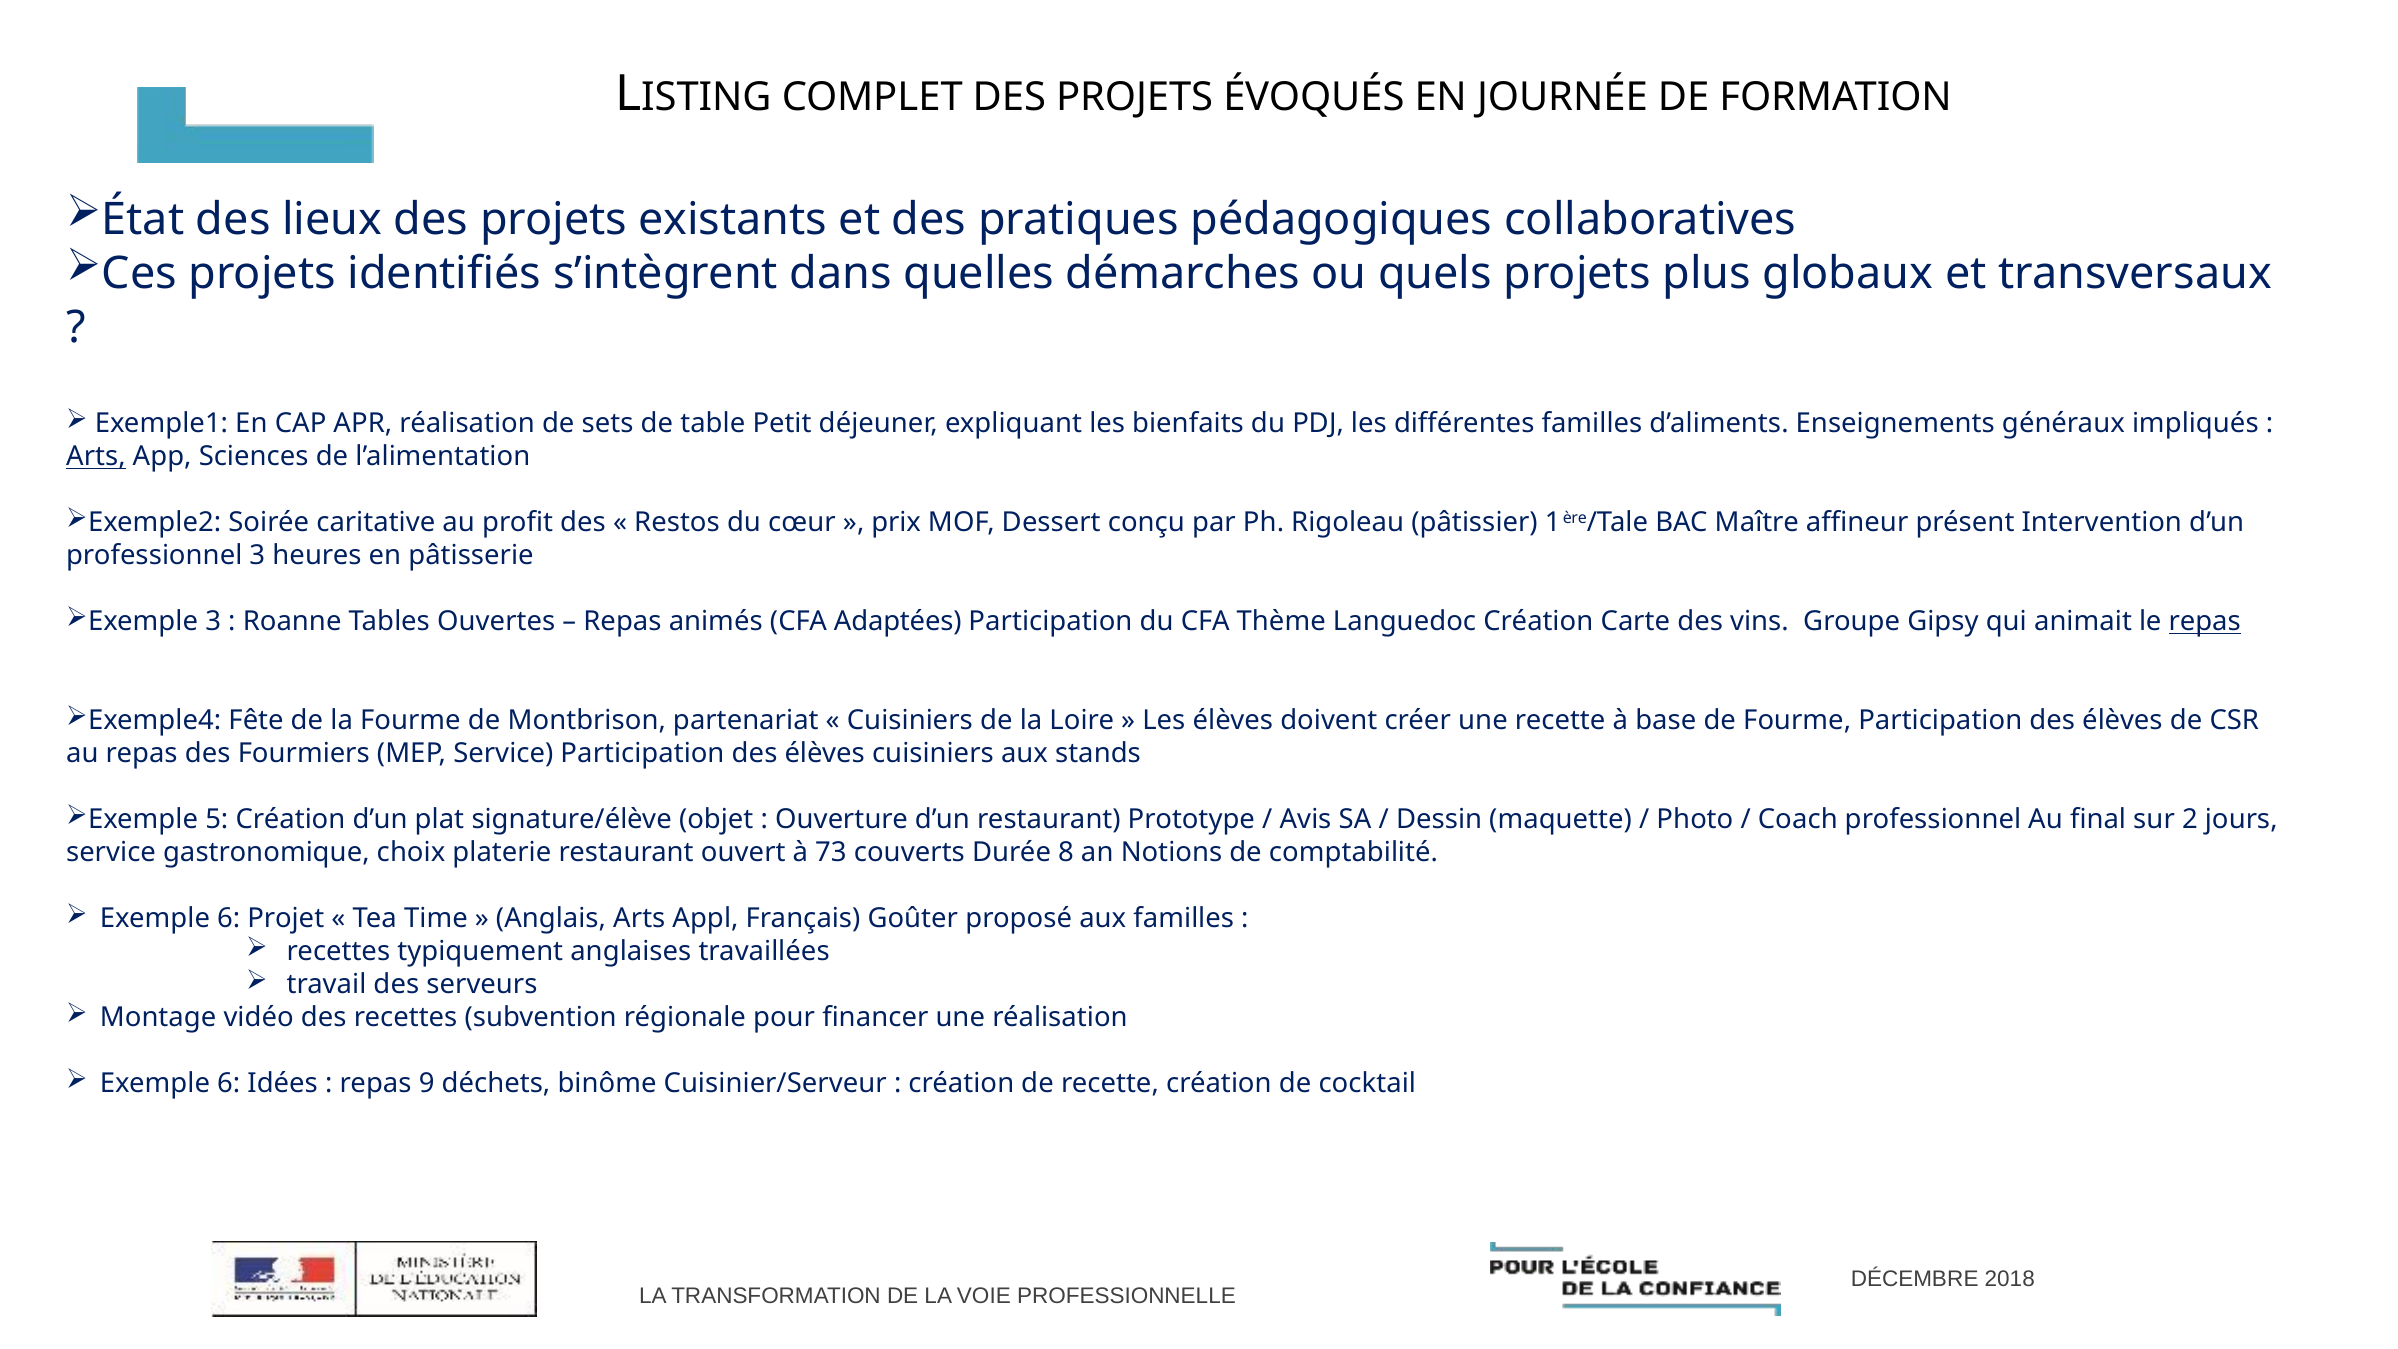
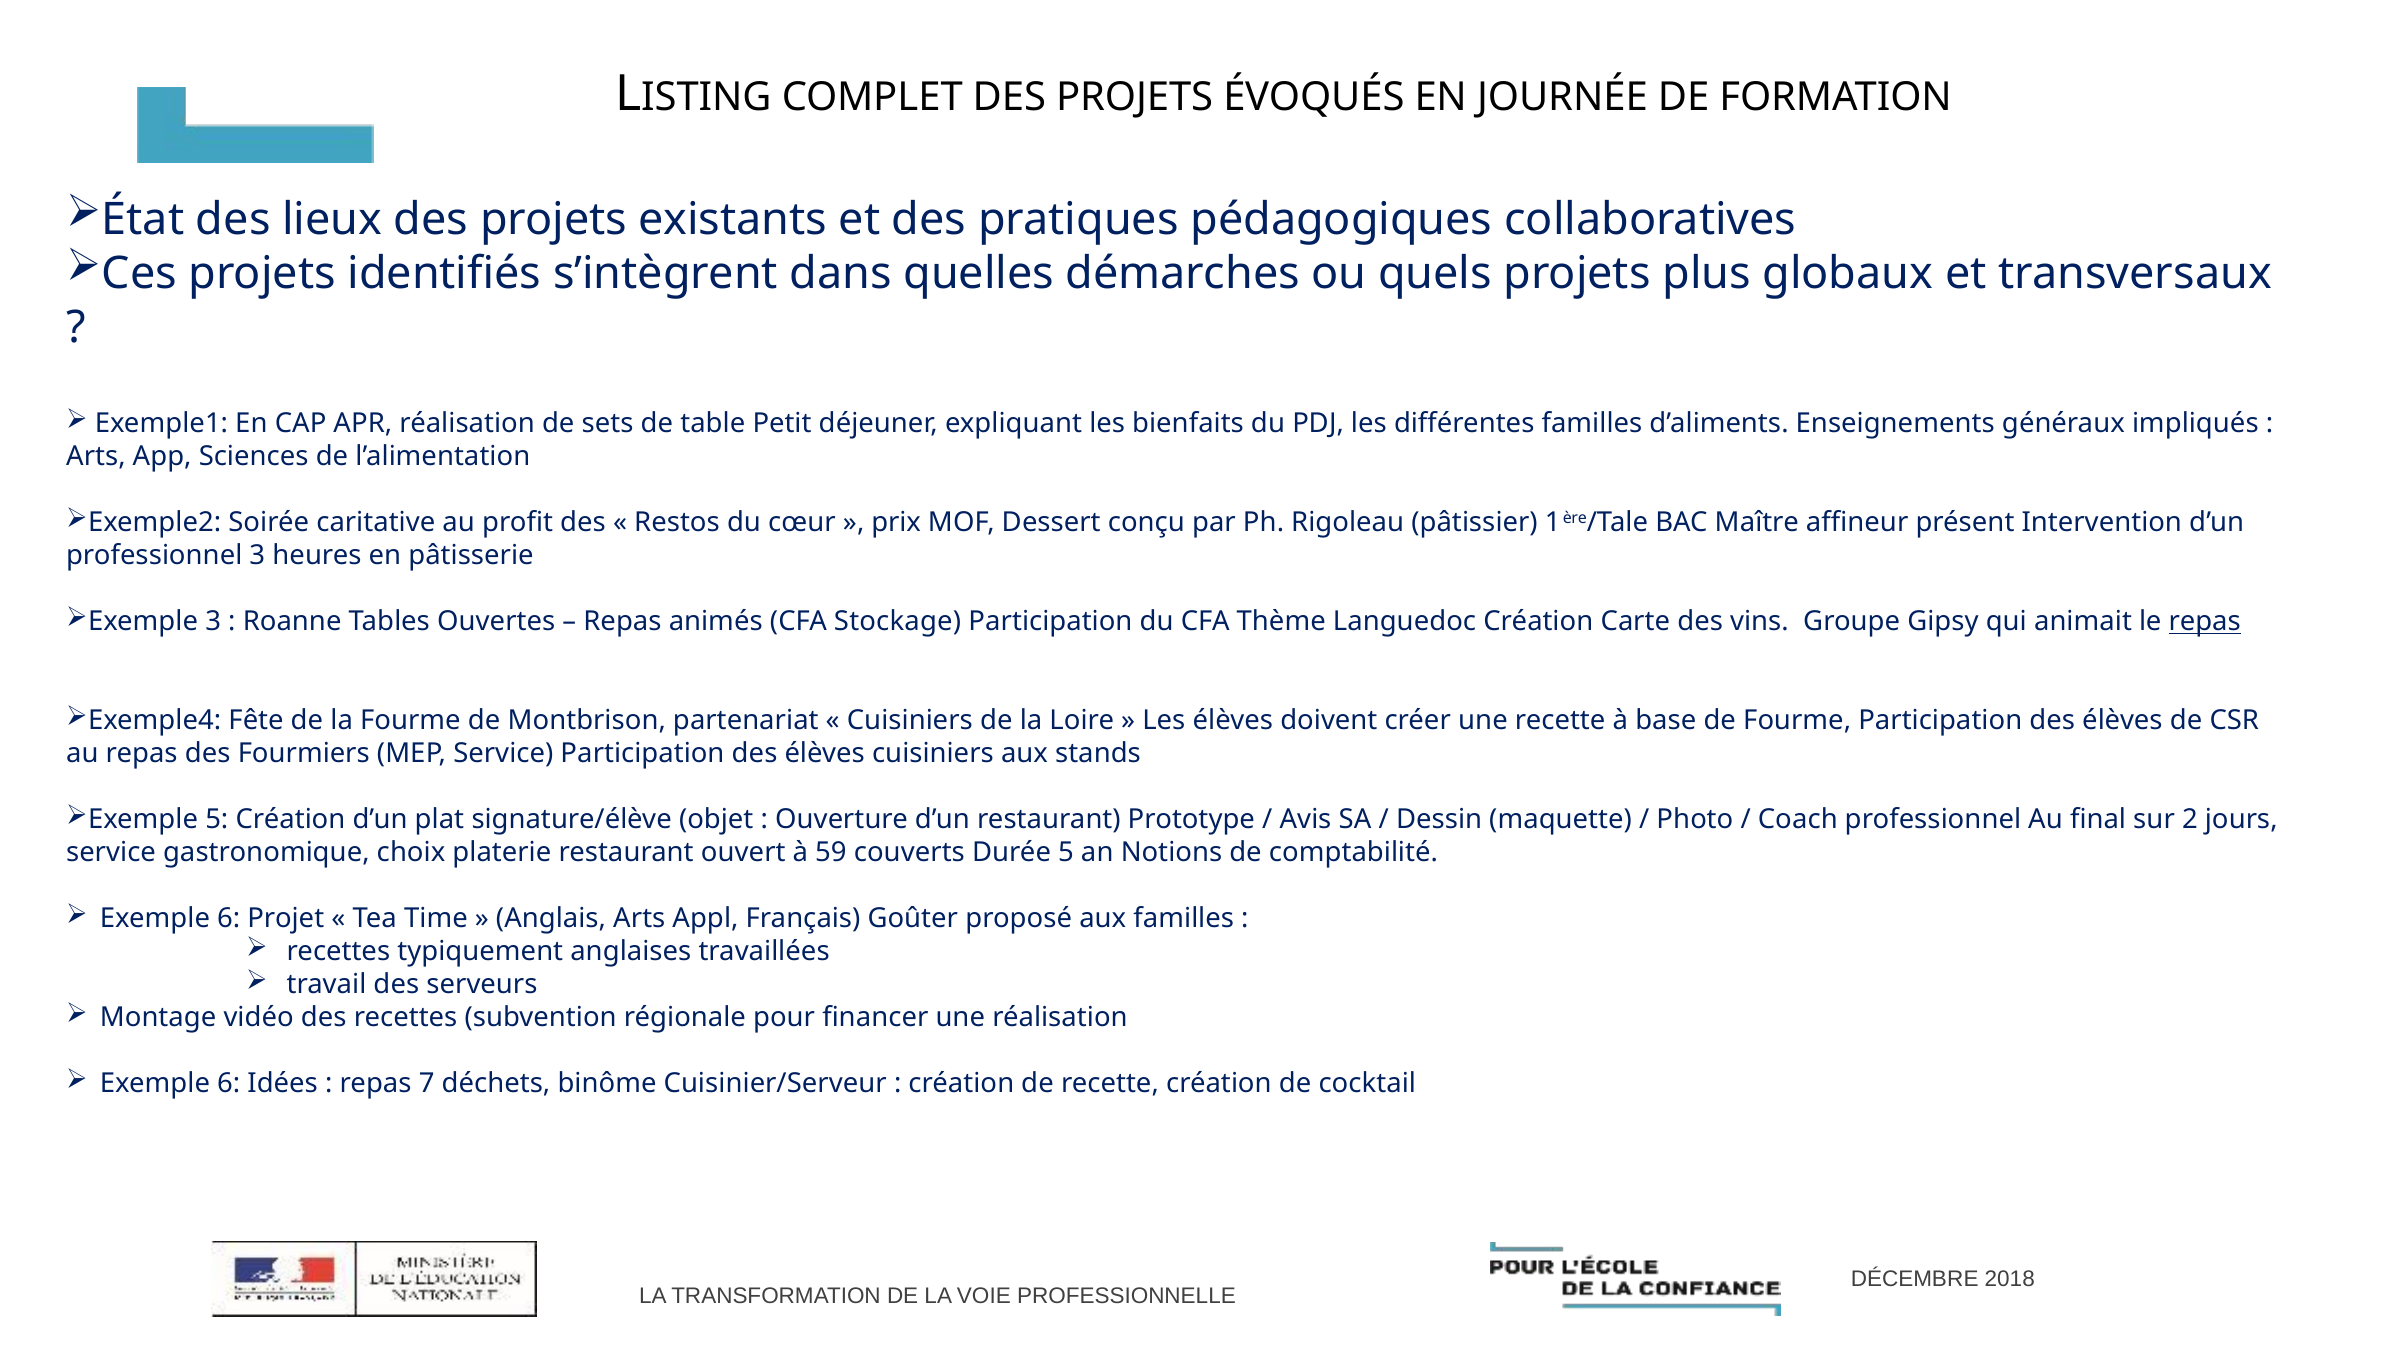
Arts underline: present -> none (96, 457)
Adaptées: Adaptées -> Stockage (898, 622)
73: 73 -> 59 (831, 853)
Durée 8: 8 -> 5 (1066, 853)
9: 9 -> 7 (427, 1083)
